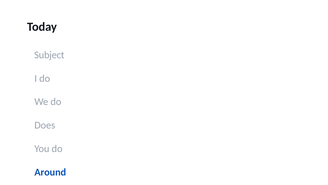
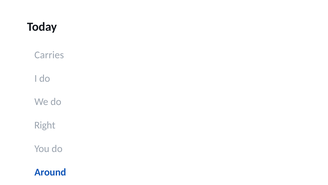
Subject: Subject -> Carries (49, 55)
Does: Does -> Right (45, 125)
